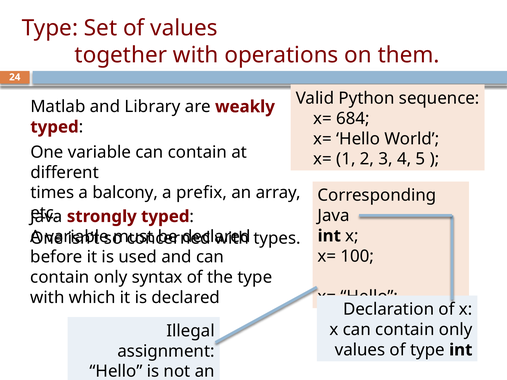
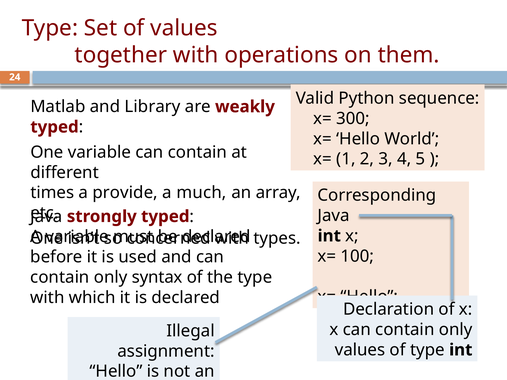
684: 684 -> 300 (353, 119)
balcony: balcony -> provide (125, 193)
prefix: prefix -> much (201, 193)
